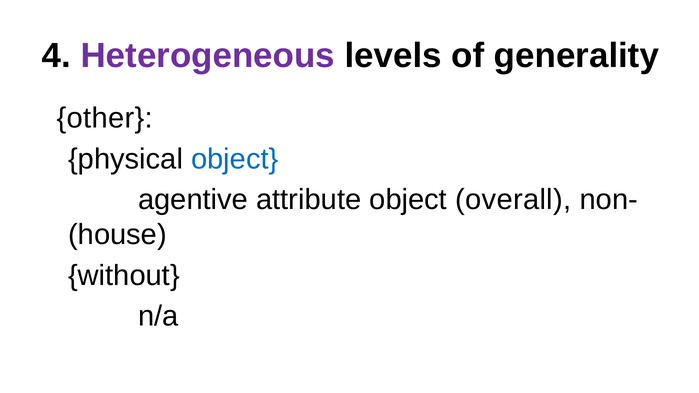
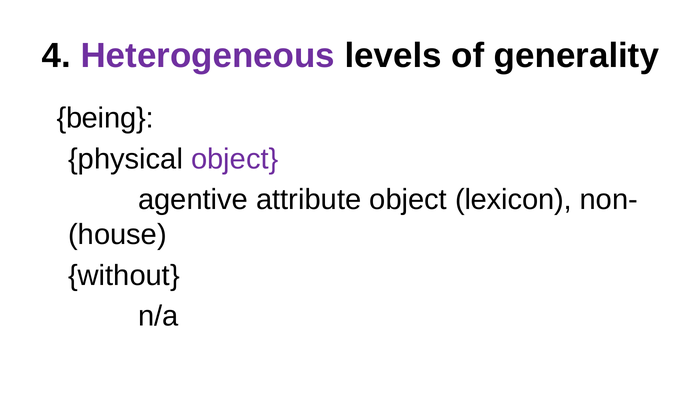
other: other -> being (105, 118)
object colour: blue -> purple (235, 159)
overall: overall -> lexicon (513, 200)
